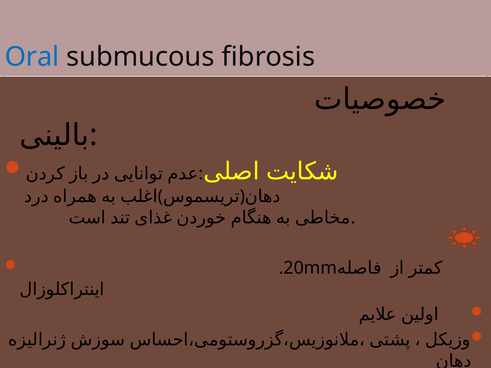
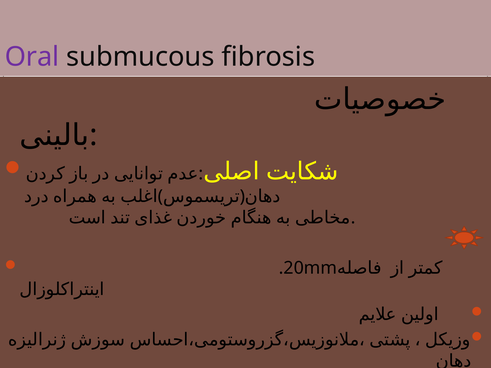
Oral colour: blue -> purple (32, 57)
